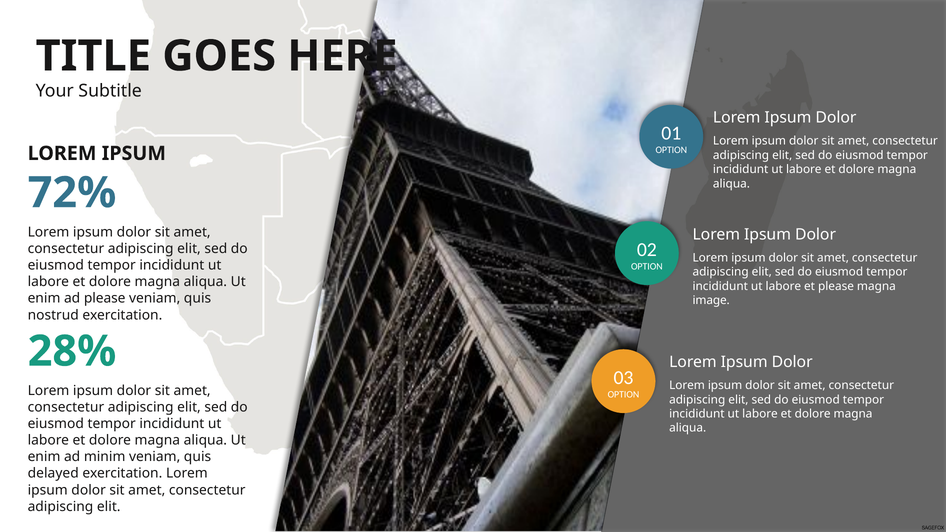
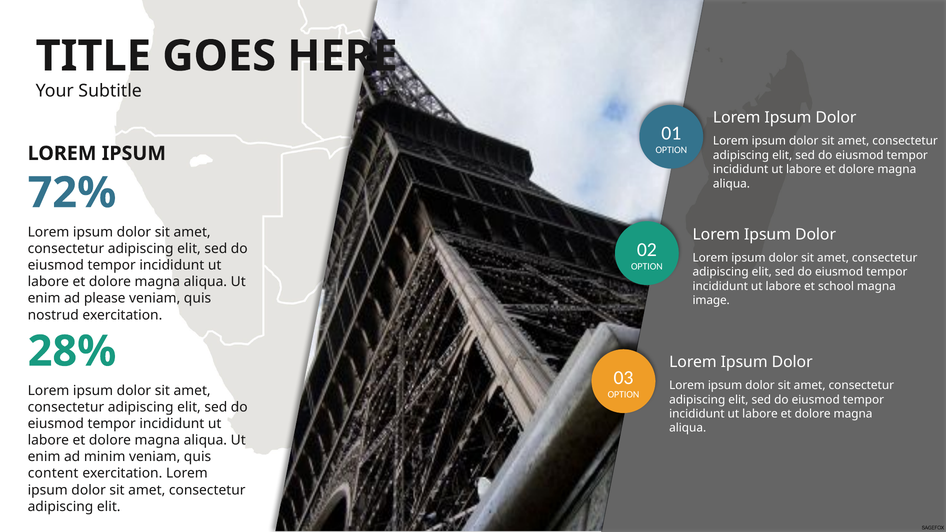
et please: please -> school (836, 286)
delayed: delayed -> content (53, 474)
